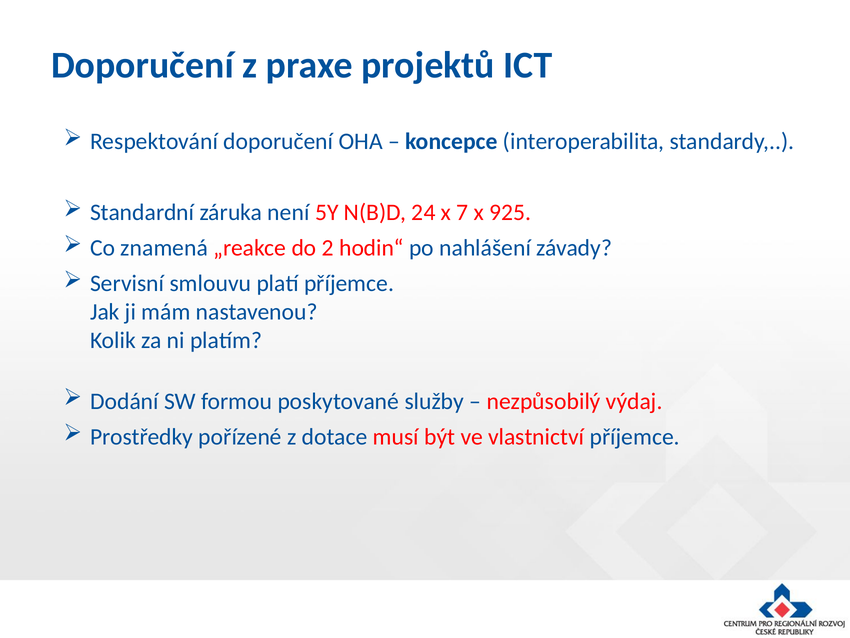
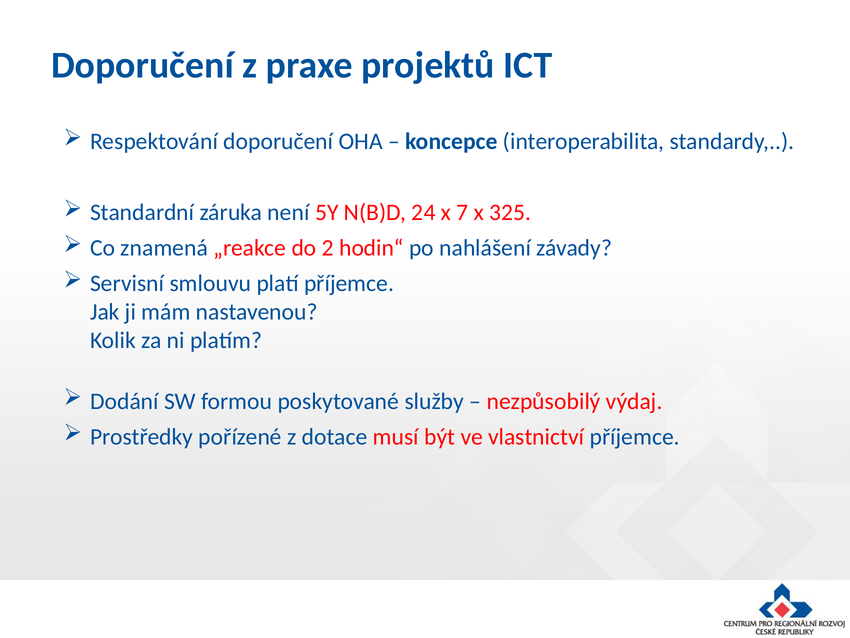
925: 925 -> 325 (510, 212)
